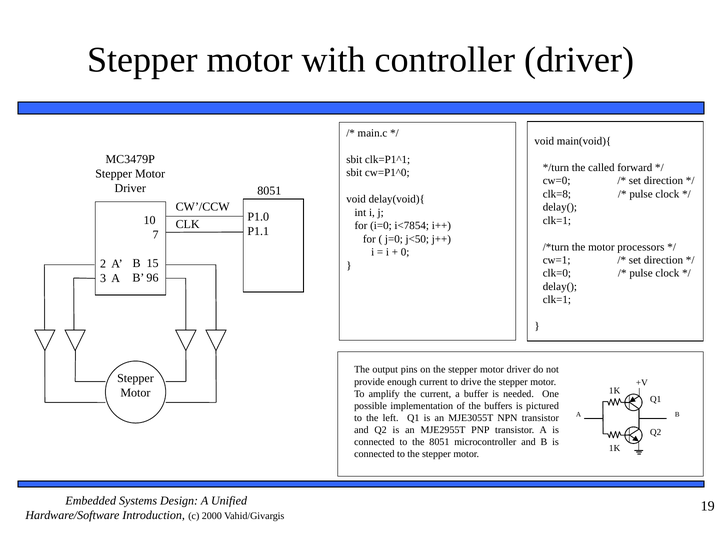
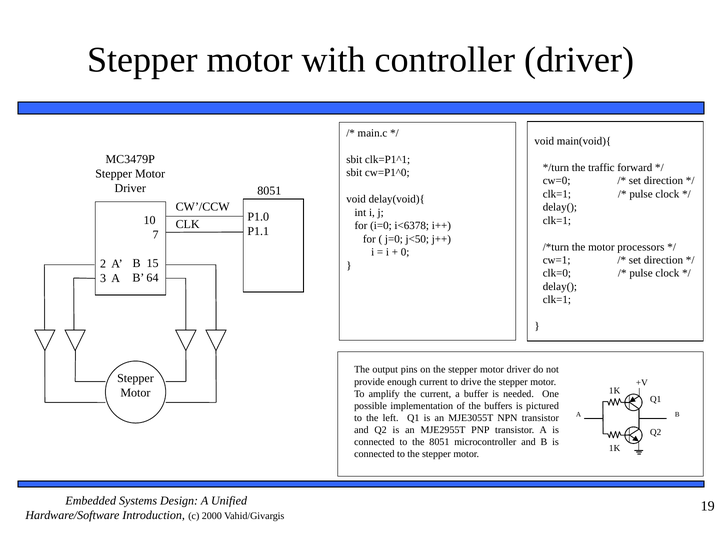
called: called -> traffic (601, 168)
clk=8: clk=8 -> clk=1 (557, 194)
i<7854: i<7854 -> i<6378 (412, 226)
96: 96 -> 64 (153, 278)
